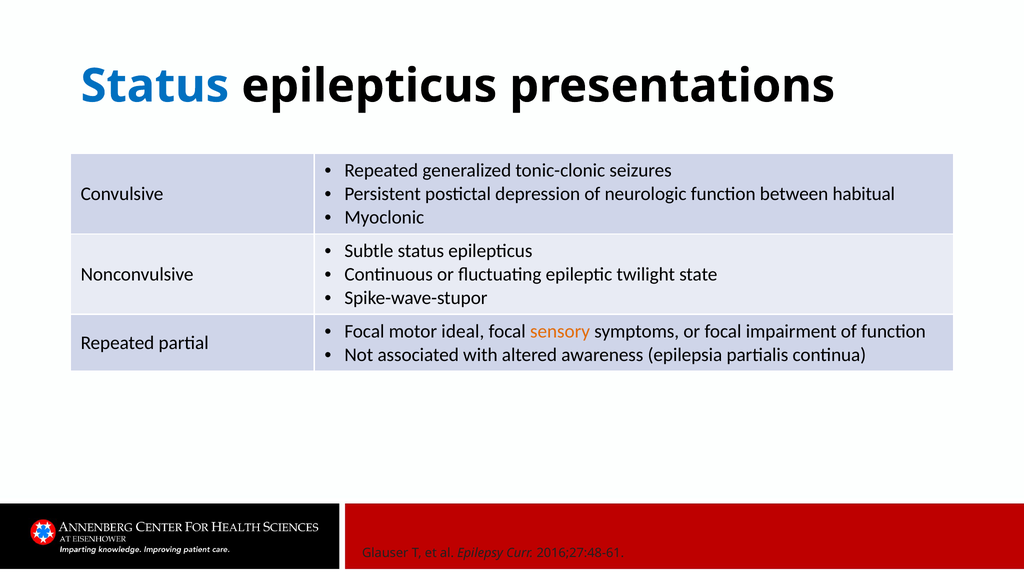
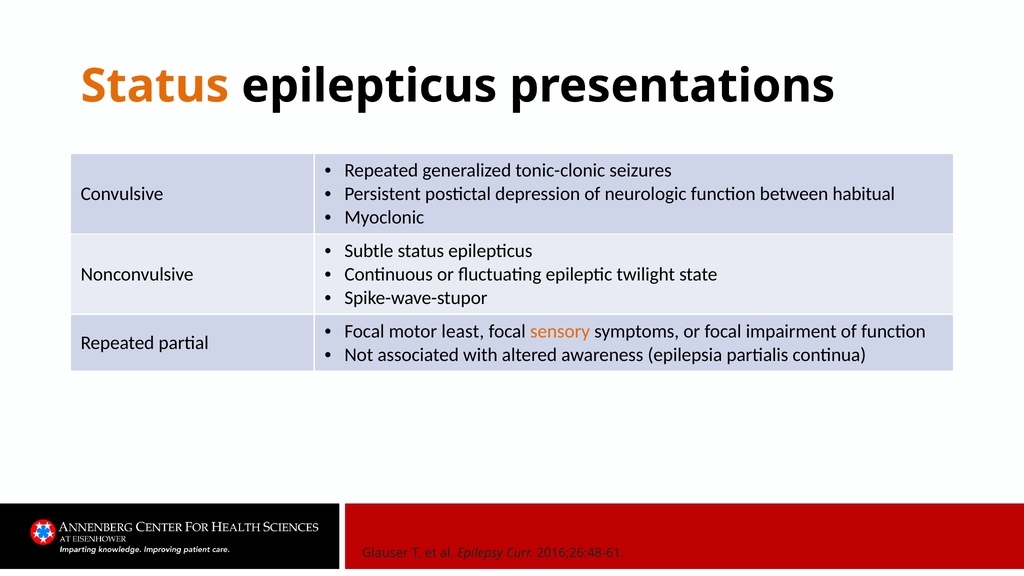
Status colour: blue -> orange (155, 86)
ideal: ideal -> least (463, 331)
2016;27:48-61: 2016;27:48-61 -> 2016;26:48-61 (580, 553)
